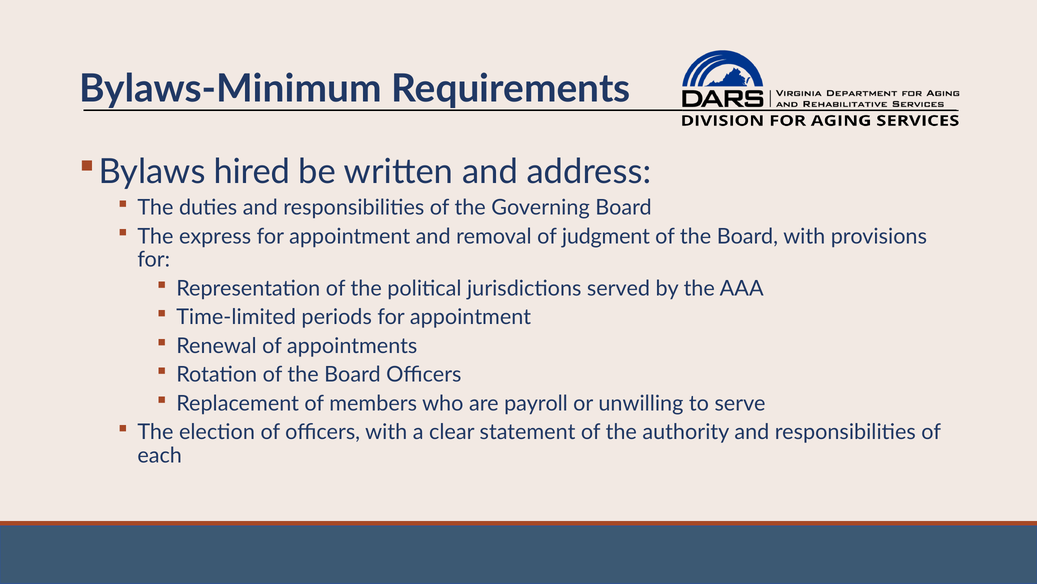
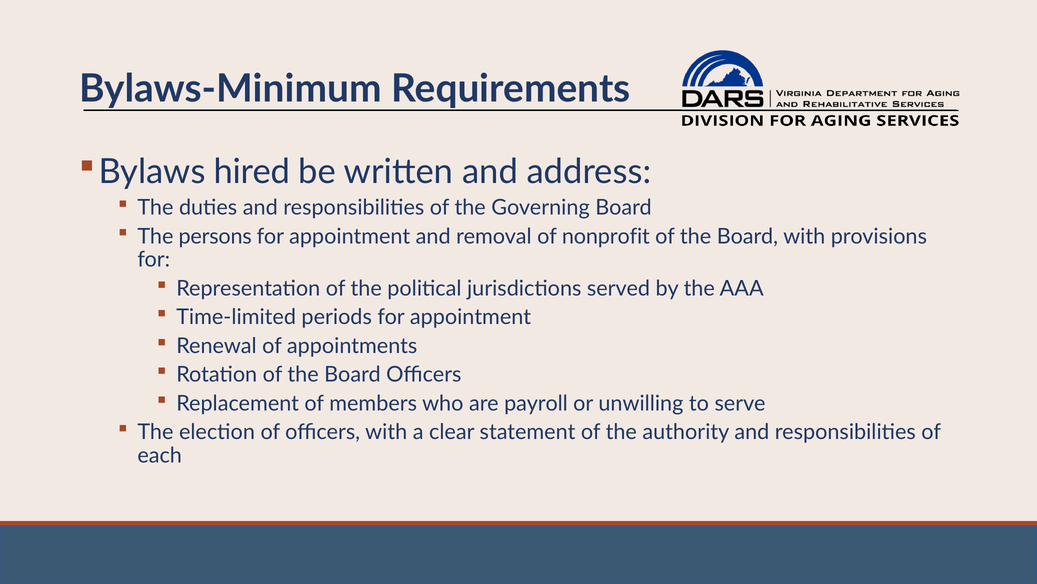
express: express -> persons (215, 236)
judgment: judgment -> nonprofit (606, 236)
